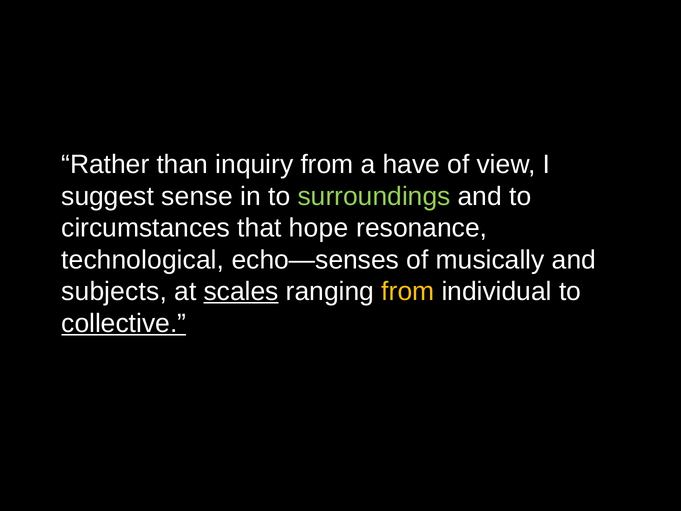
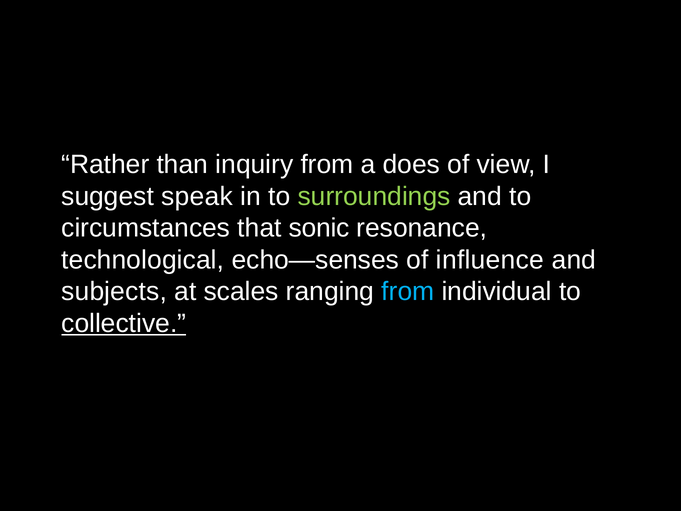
have: have -> does (411, 165)
sense: sense -> speak (197, 196)
hope: hope -> sonic (319, 228)
musically: musically -> influence (490, 260)
scales underline: present -> none (241, 291)
from colour: yellow -> light blue (408, 291)
